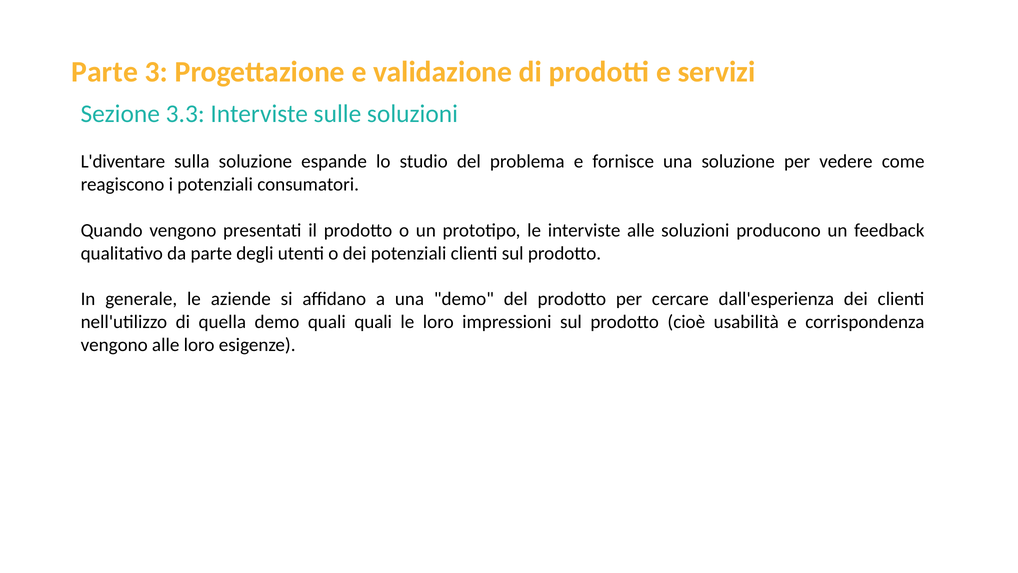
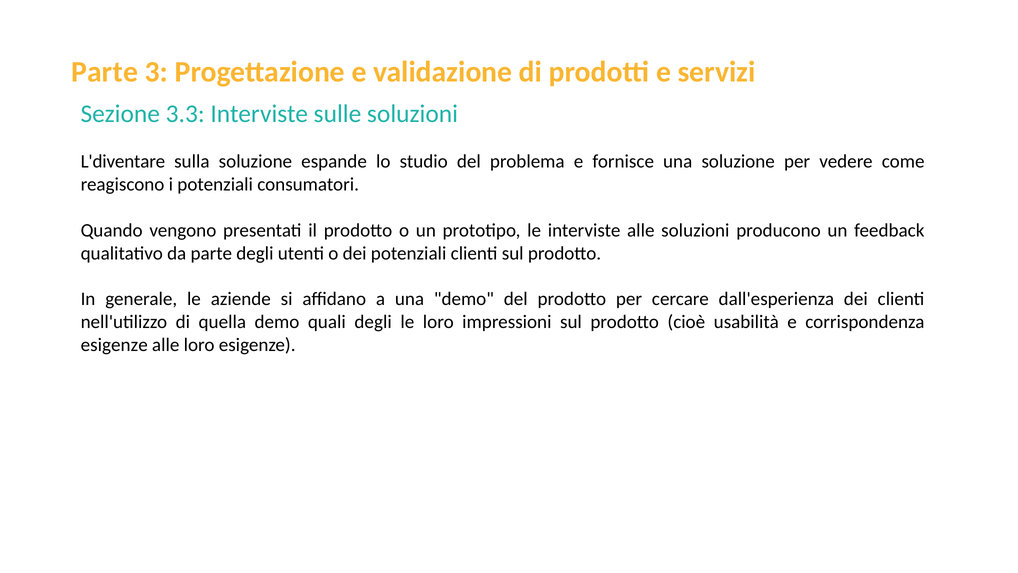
quali quali: quali -> degli (373, 322)
vengono: vengono -> esigenze (114, 345)
